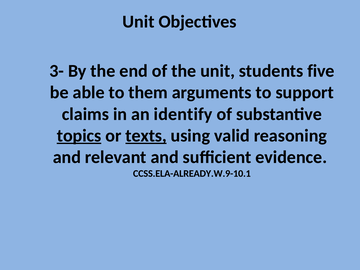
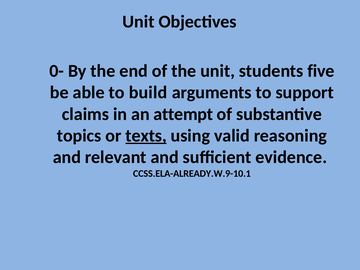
3-: 3- -> 0- (57, 71)
them: them -> build (148, 92)
identify: identify -> attempt (183, 114)
topics underline: present -> none (79, 136)
